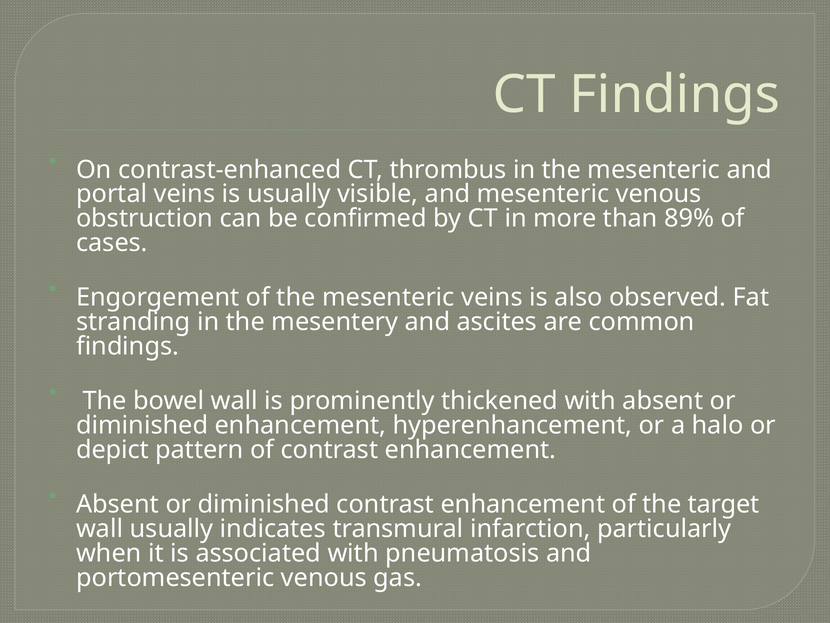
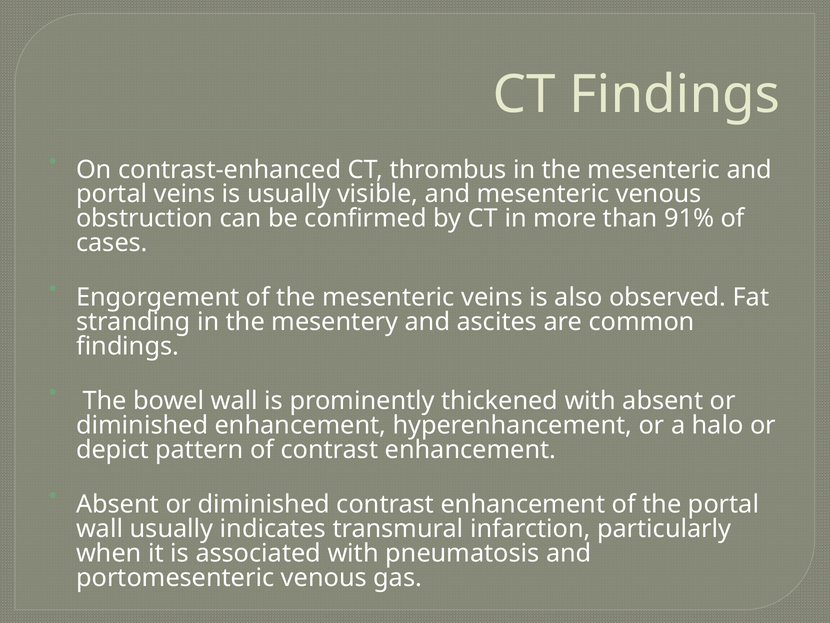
89%: 89% -> 91% (689, 218)
the target: target -> portal (724, 504)
